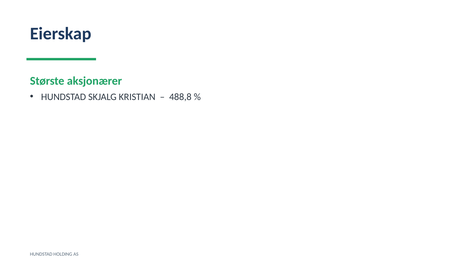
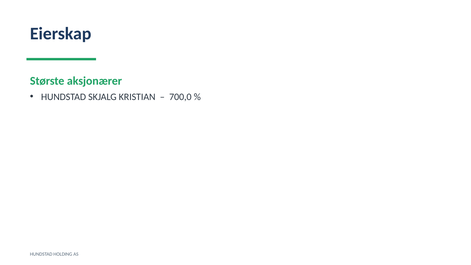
488,8: 488,8 -> 700,0 (180, 97)
